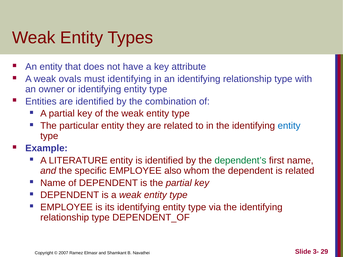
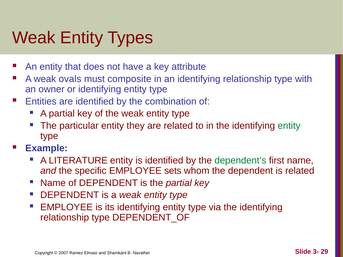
must identifying: identifying -> composite (129, 79)
entity colour: blue -> green (289, 126)
also: also -> sets (173, 171)
